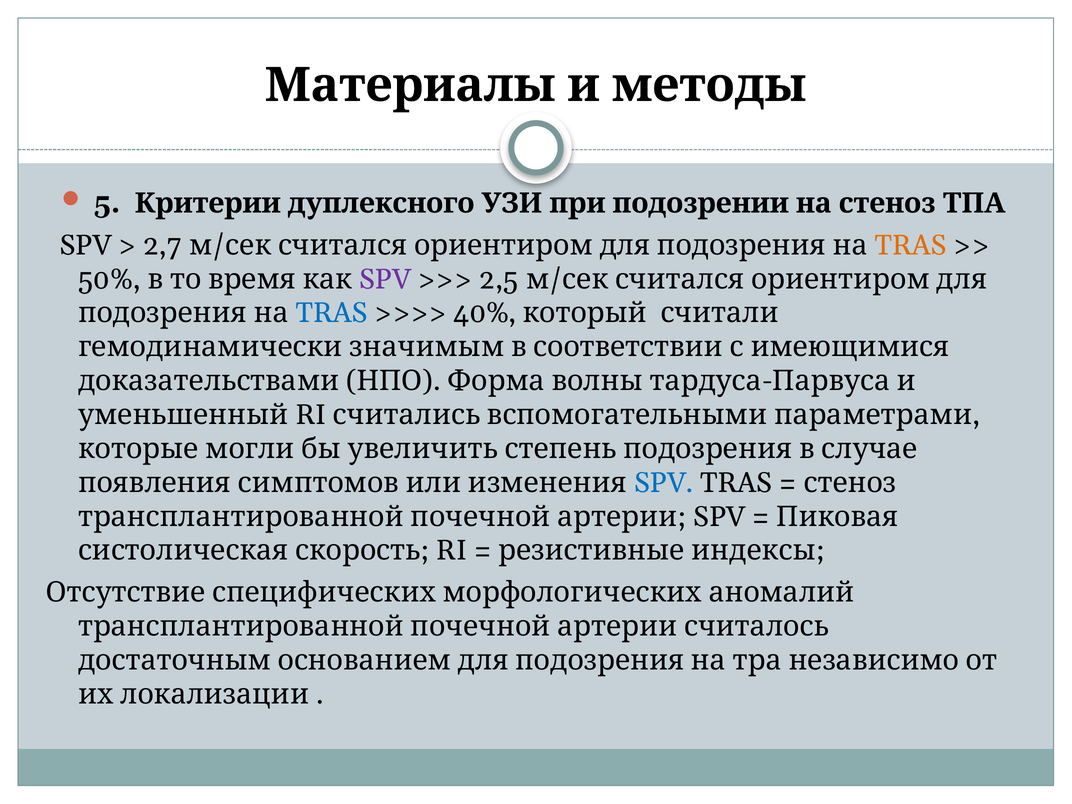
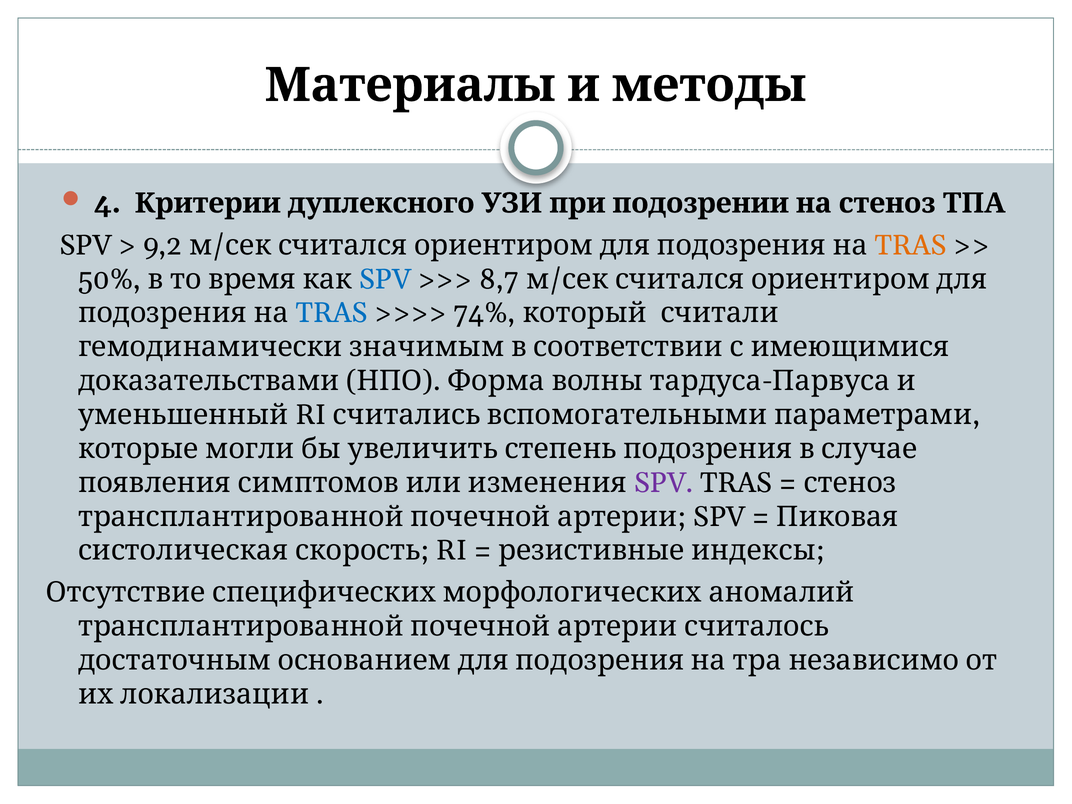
5: 5 -> 4 (107, 203)
2,7: 2,7 -> 9,2 (163, 245)
SPV colour: purple -> blue (385, 279)
2,5: 2,5 -> 8,7 (499, 279)
40%: 40% -> 74% (485, 313)
SPV colour: blue -> purple (664, 483)
